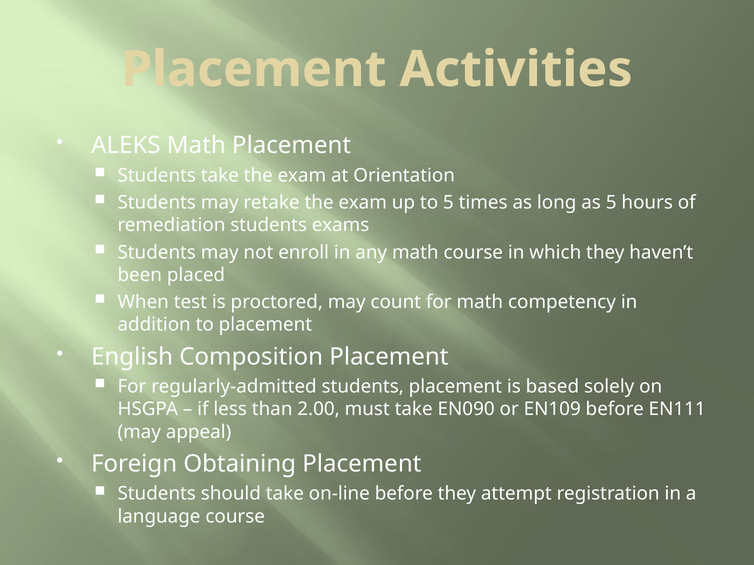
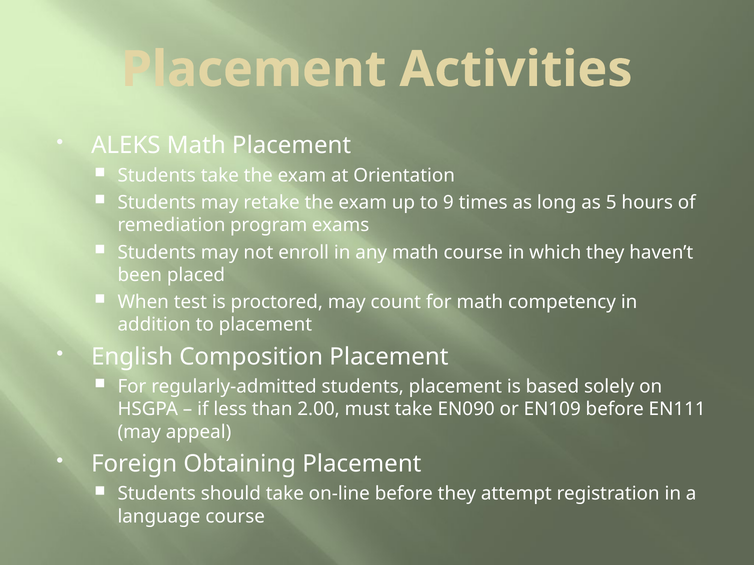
to 5: 5 -> 9 (448, 203)
remediation students: students -> program (269, 225)
